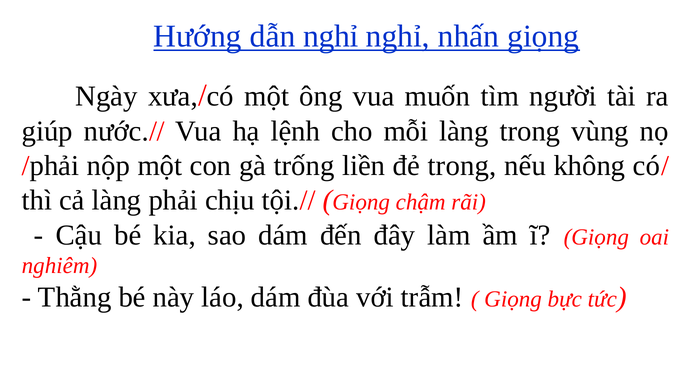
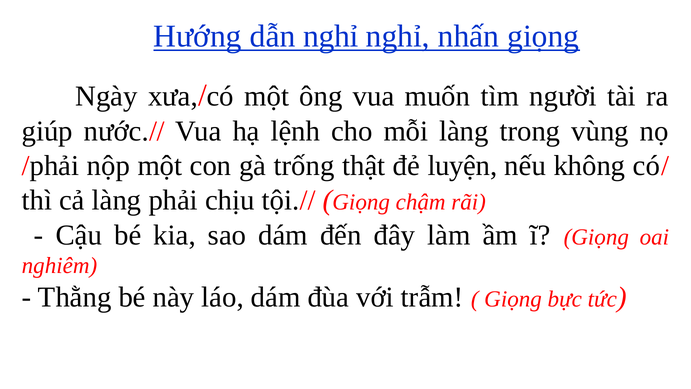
liền: liền -> thật (364, 166)
đẻ trong: trong -> luyện (462, 166)
